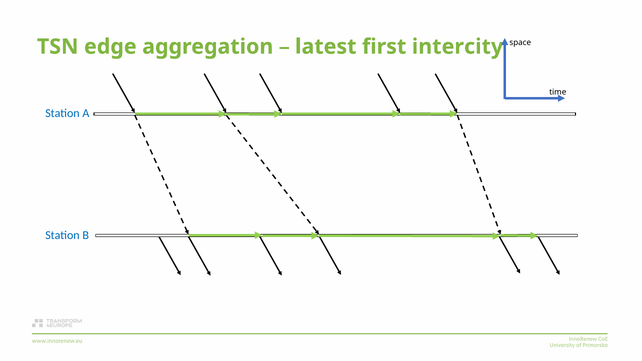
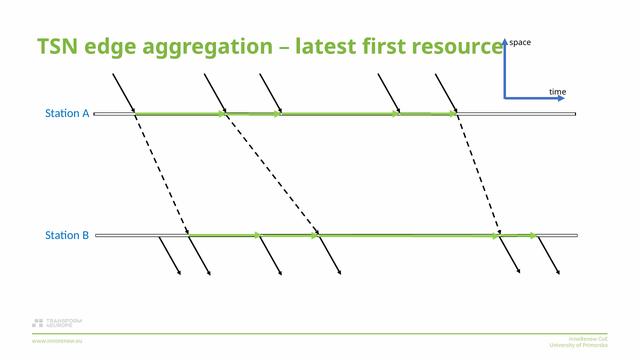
intercity: intercity -> resource (458, 47)
